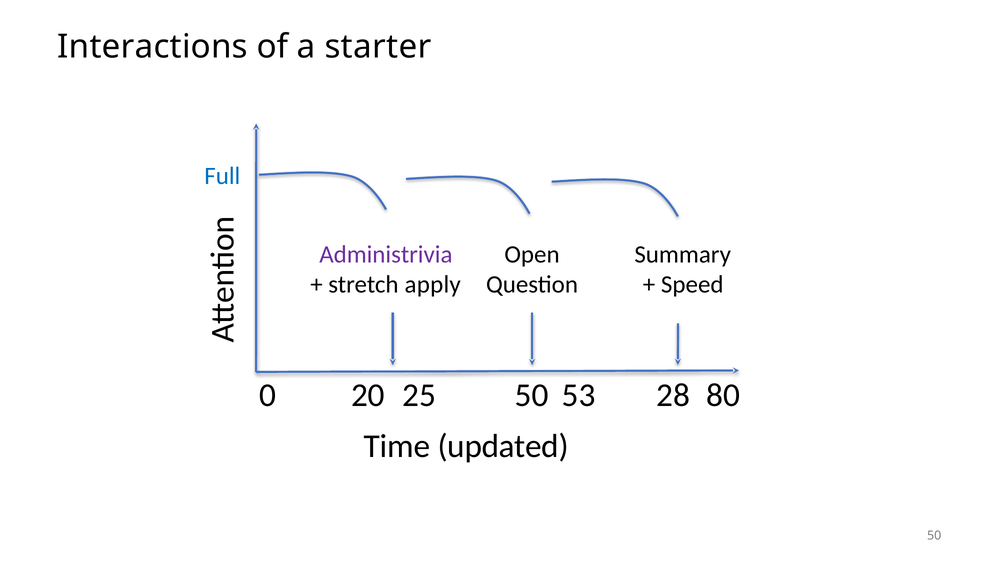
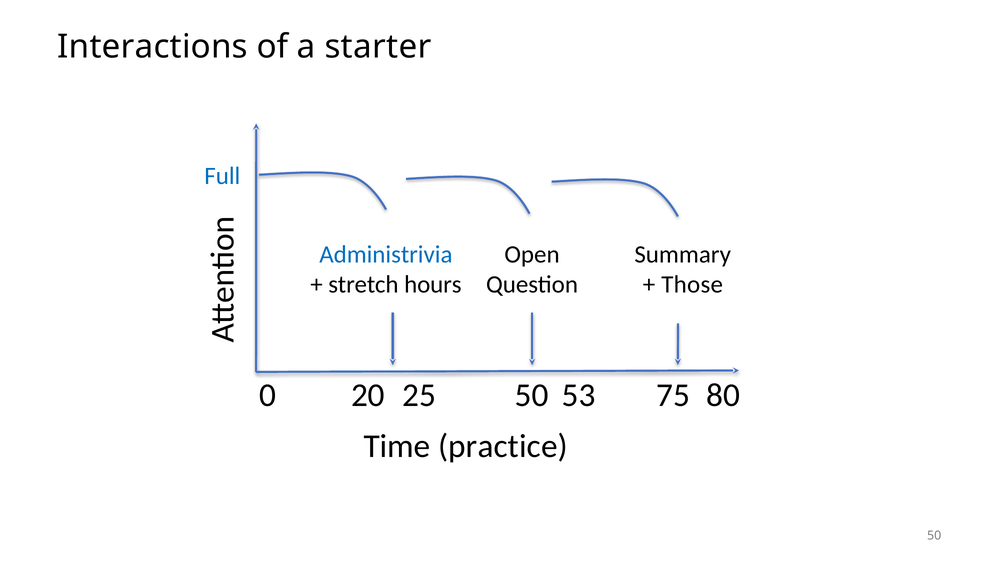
Administrivia colour: purple -> blue (386, 254)
apply: apply -> hours (433, 284)
Speed: Speed -> Those (692, 284)
28: 28 -> 75 (673, 395)
updated: updated -> practice (503, 446)
